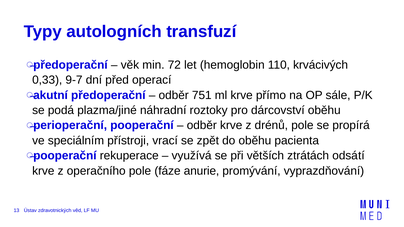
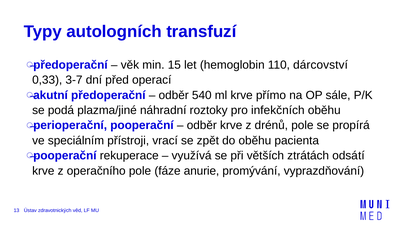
72: 72 -> 15 (174, 65)
krvácivých: krvácivých -> dárcovství (321, 65)
9-7: 9-7 -> 3-7 (74, 80)
751: 751 -> 540 (202, 95)
dárcovství: dárcovství -> infekčních (278, 110)
